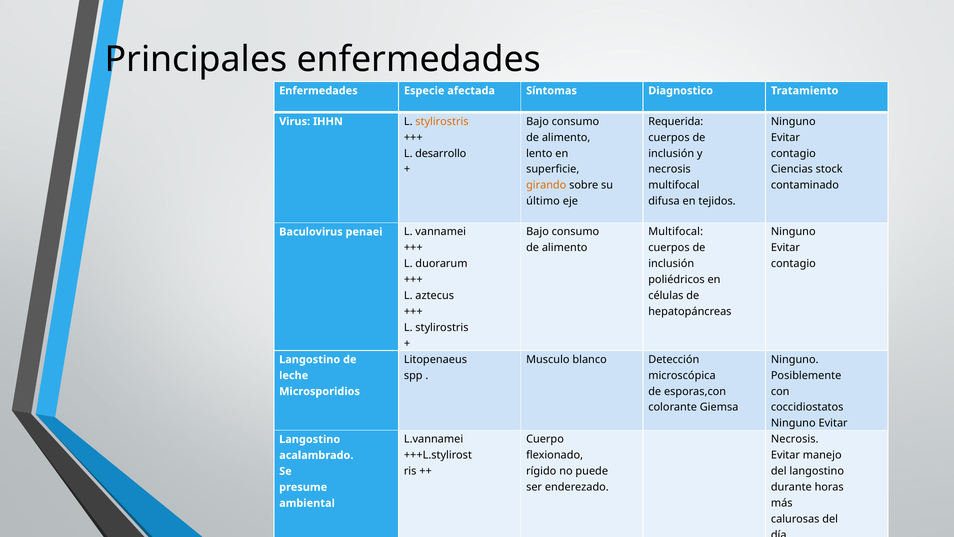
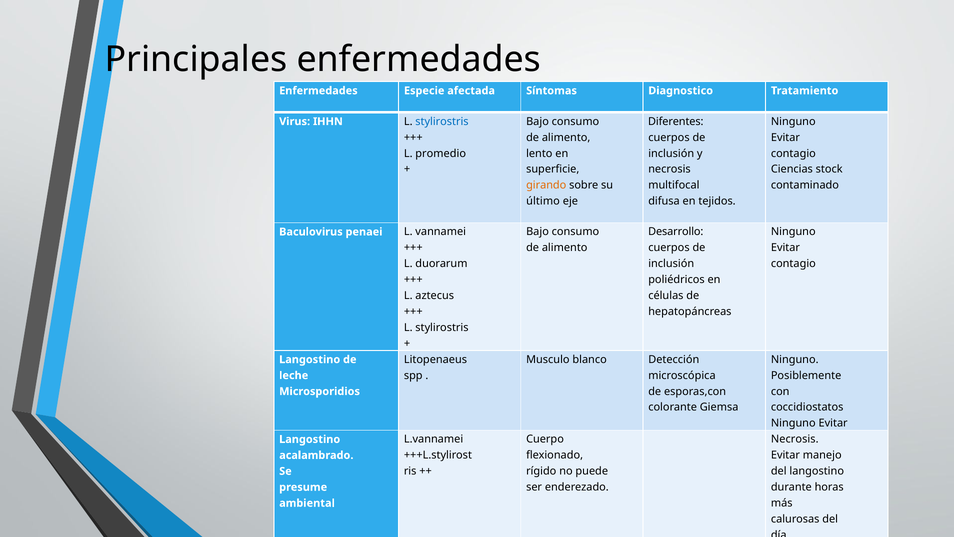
Requerida: Requerida -> Diferentes (676, 121)
stylirostris colour: orange -> blue (442, 121)
desarrollo: desarrollo -> promedio (441, 153)
Multifocal: Multifocal -> Desarrollo (676, 232)
